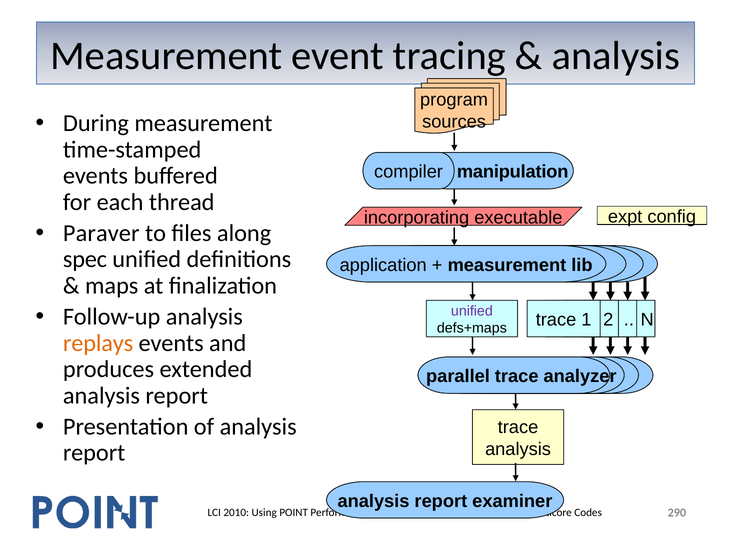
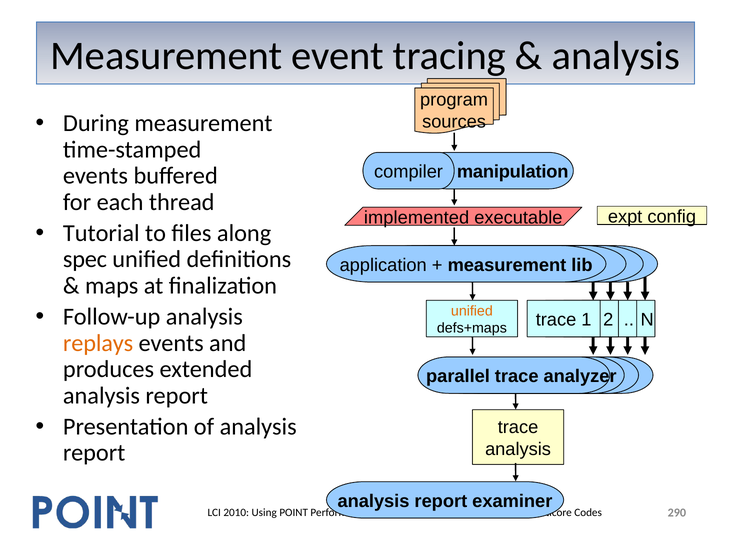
incorporating: incorporating -> implemented (417, 218)
Paraver: Paraver -> Tutorial (101, 233)
unified colour: purple -> orange (472, 311)
